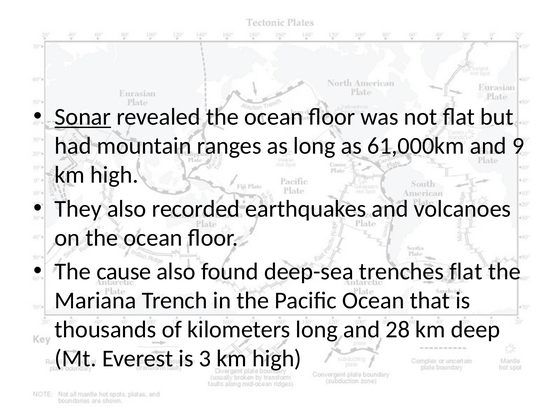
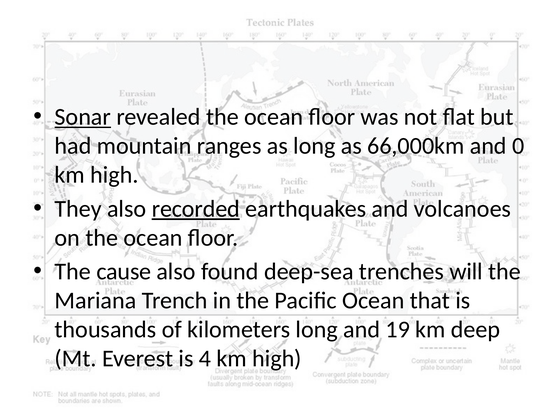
61,000km: 61,000km -> 66,000km (416, 146)
9: 9 -> 0 (518, 146)
recorded underline: none -> present (196, 209)
trenches flat: flat -> will (466, 272)
28: 28 -> 19 (398, 330)
3: 3 -> 4 (205, 359)
